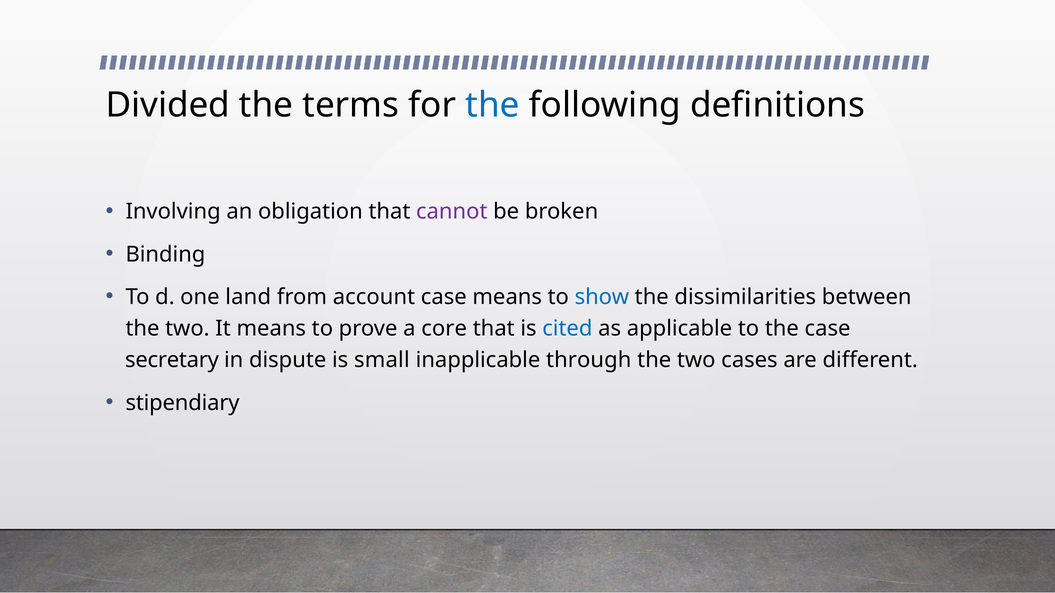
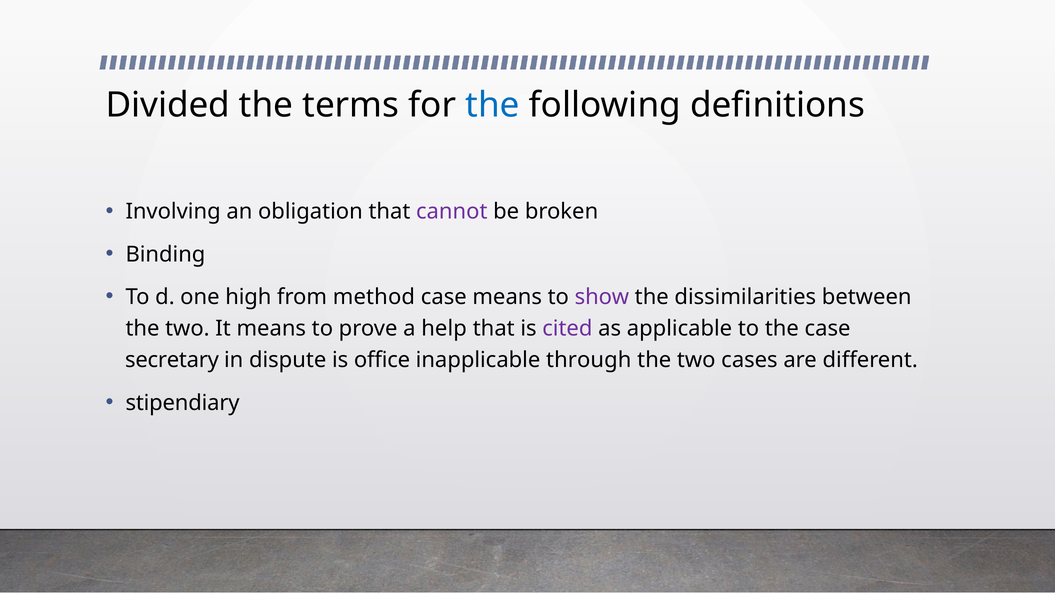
land: land -> high (248, 297)
account: account -> method (374, 297)
show colour: blue -> purple (602, 297)
core: core -> help (444, 329)
cited colour: blue -> purple (567, 329)
small: small -> office (382, 360)
